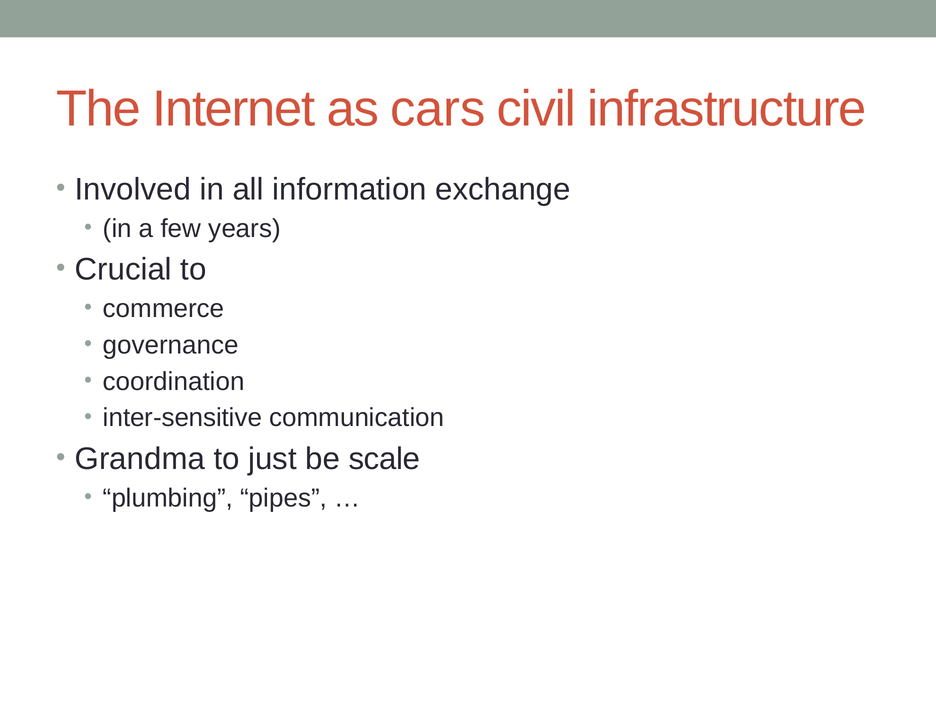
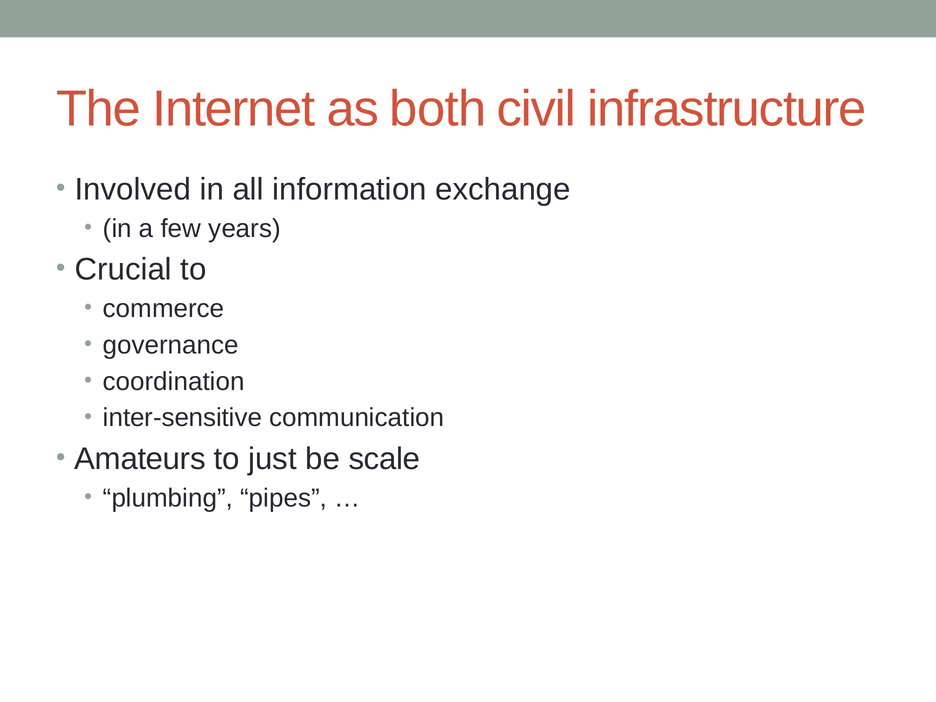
cars: cars -> both (438, 109)
Grandma: Grandma -> Amateurs (140, 459)
